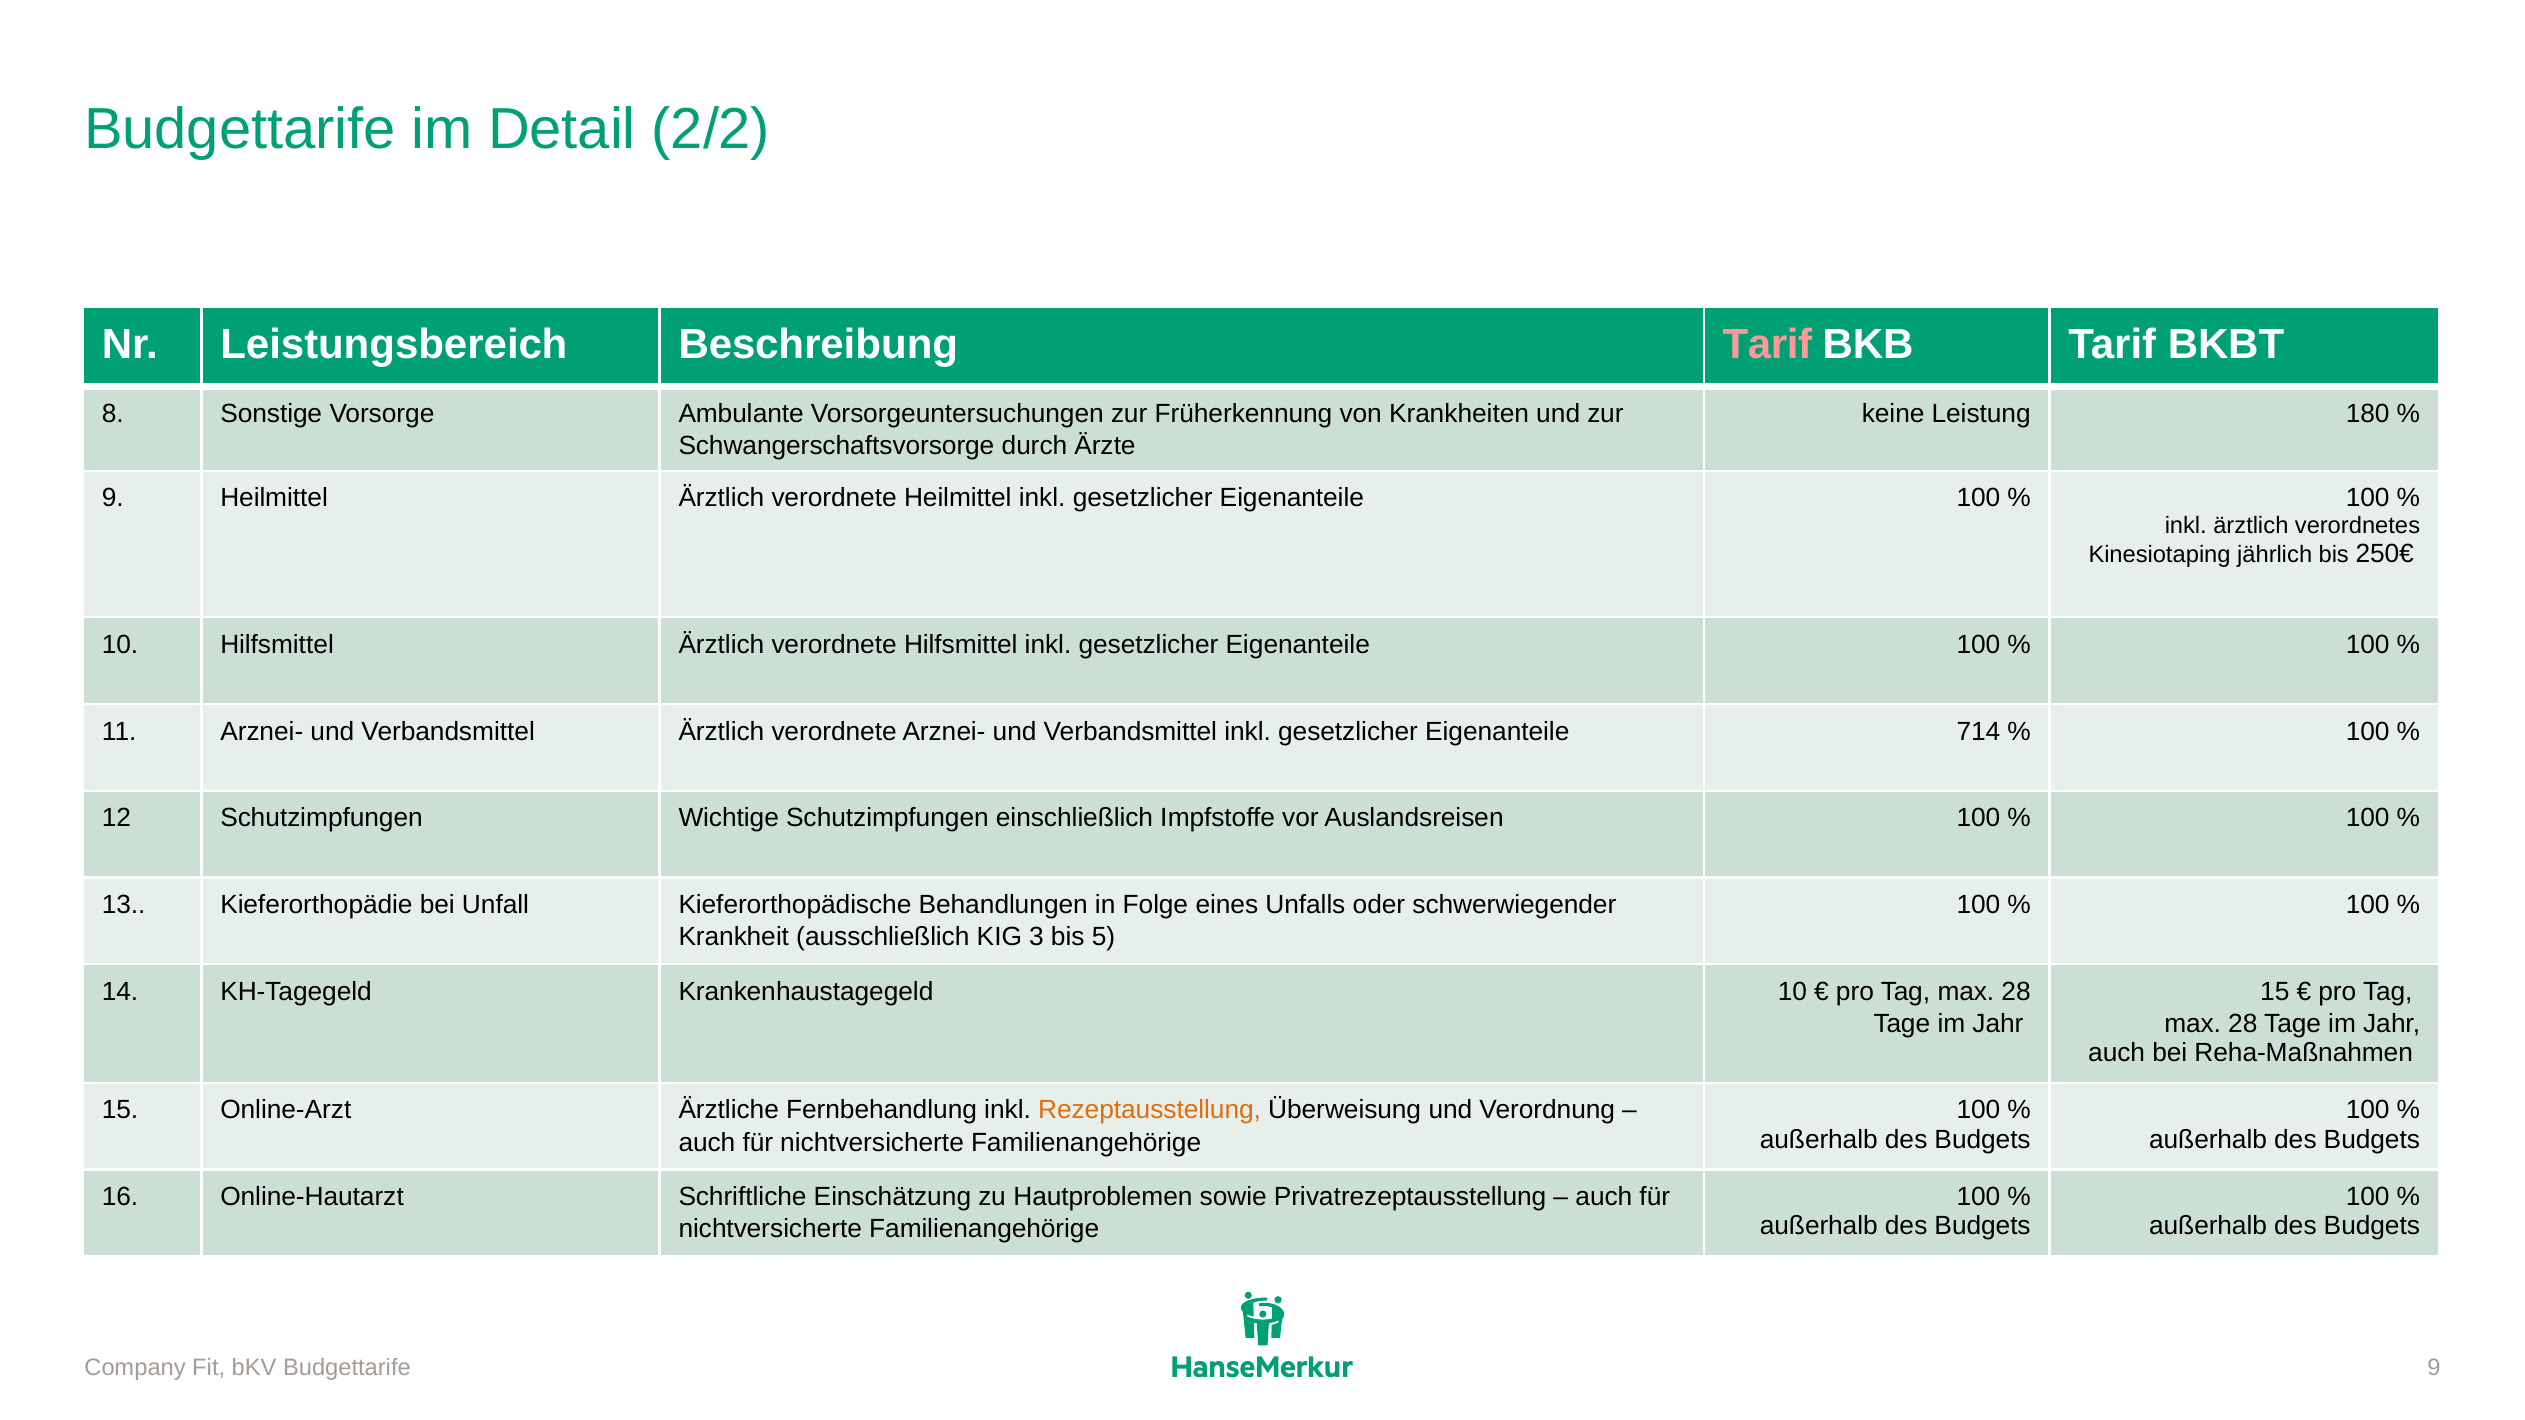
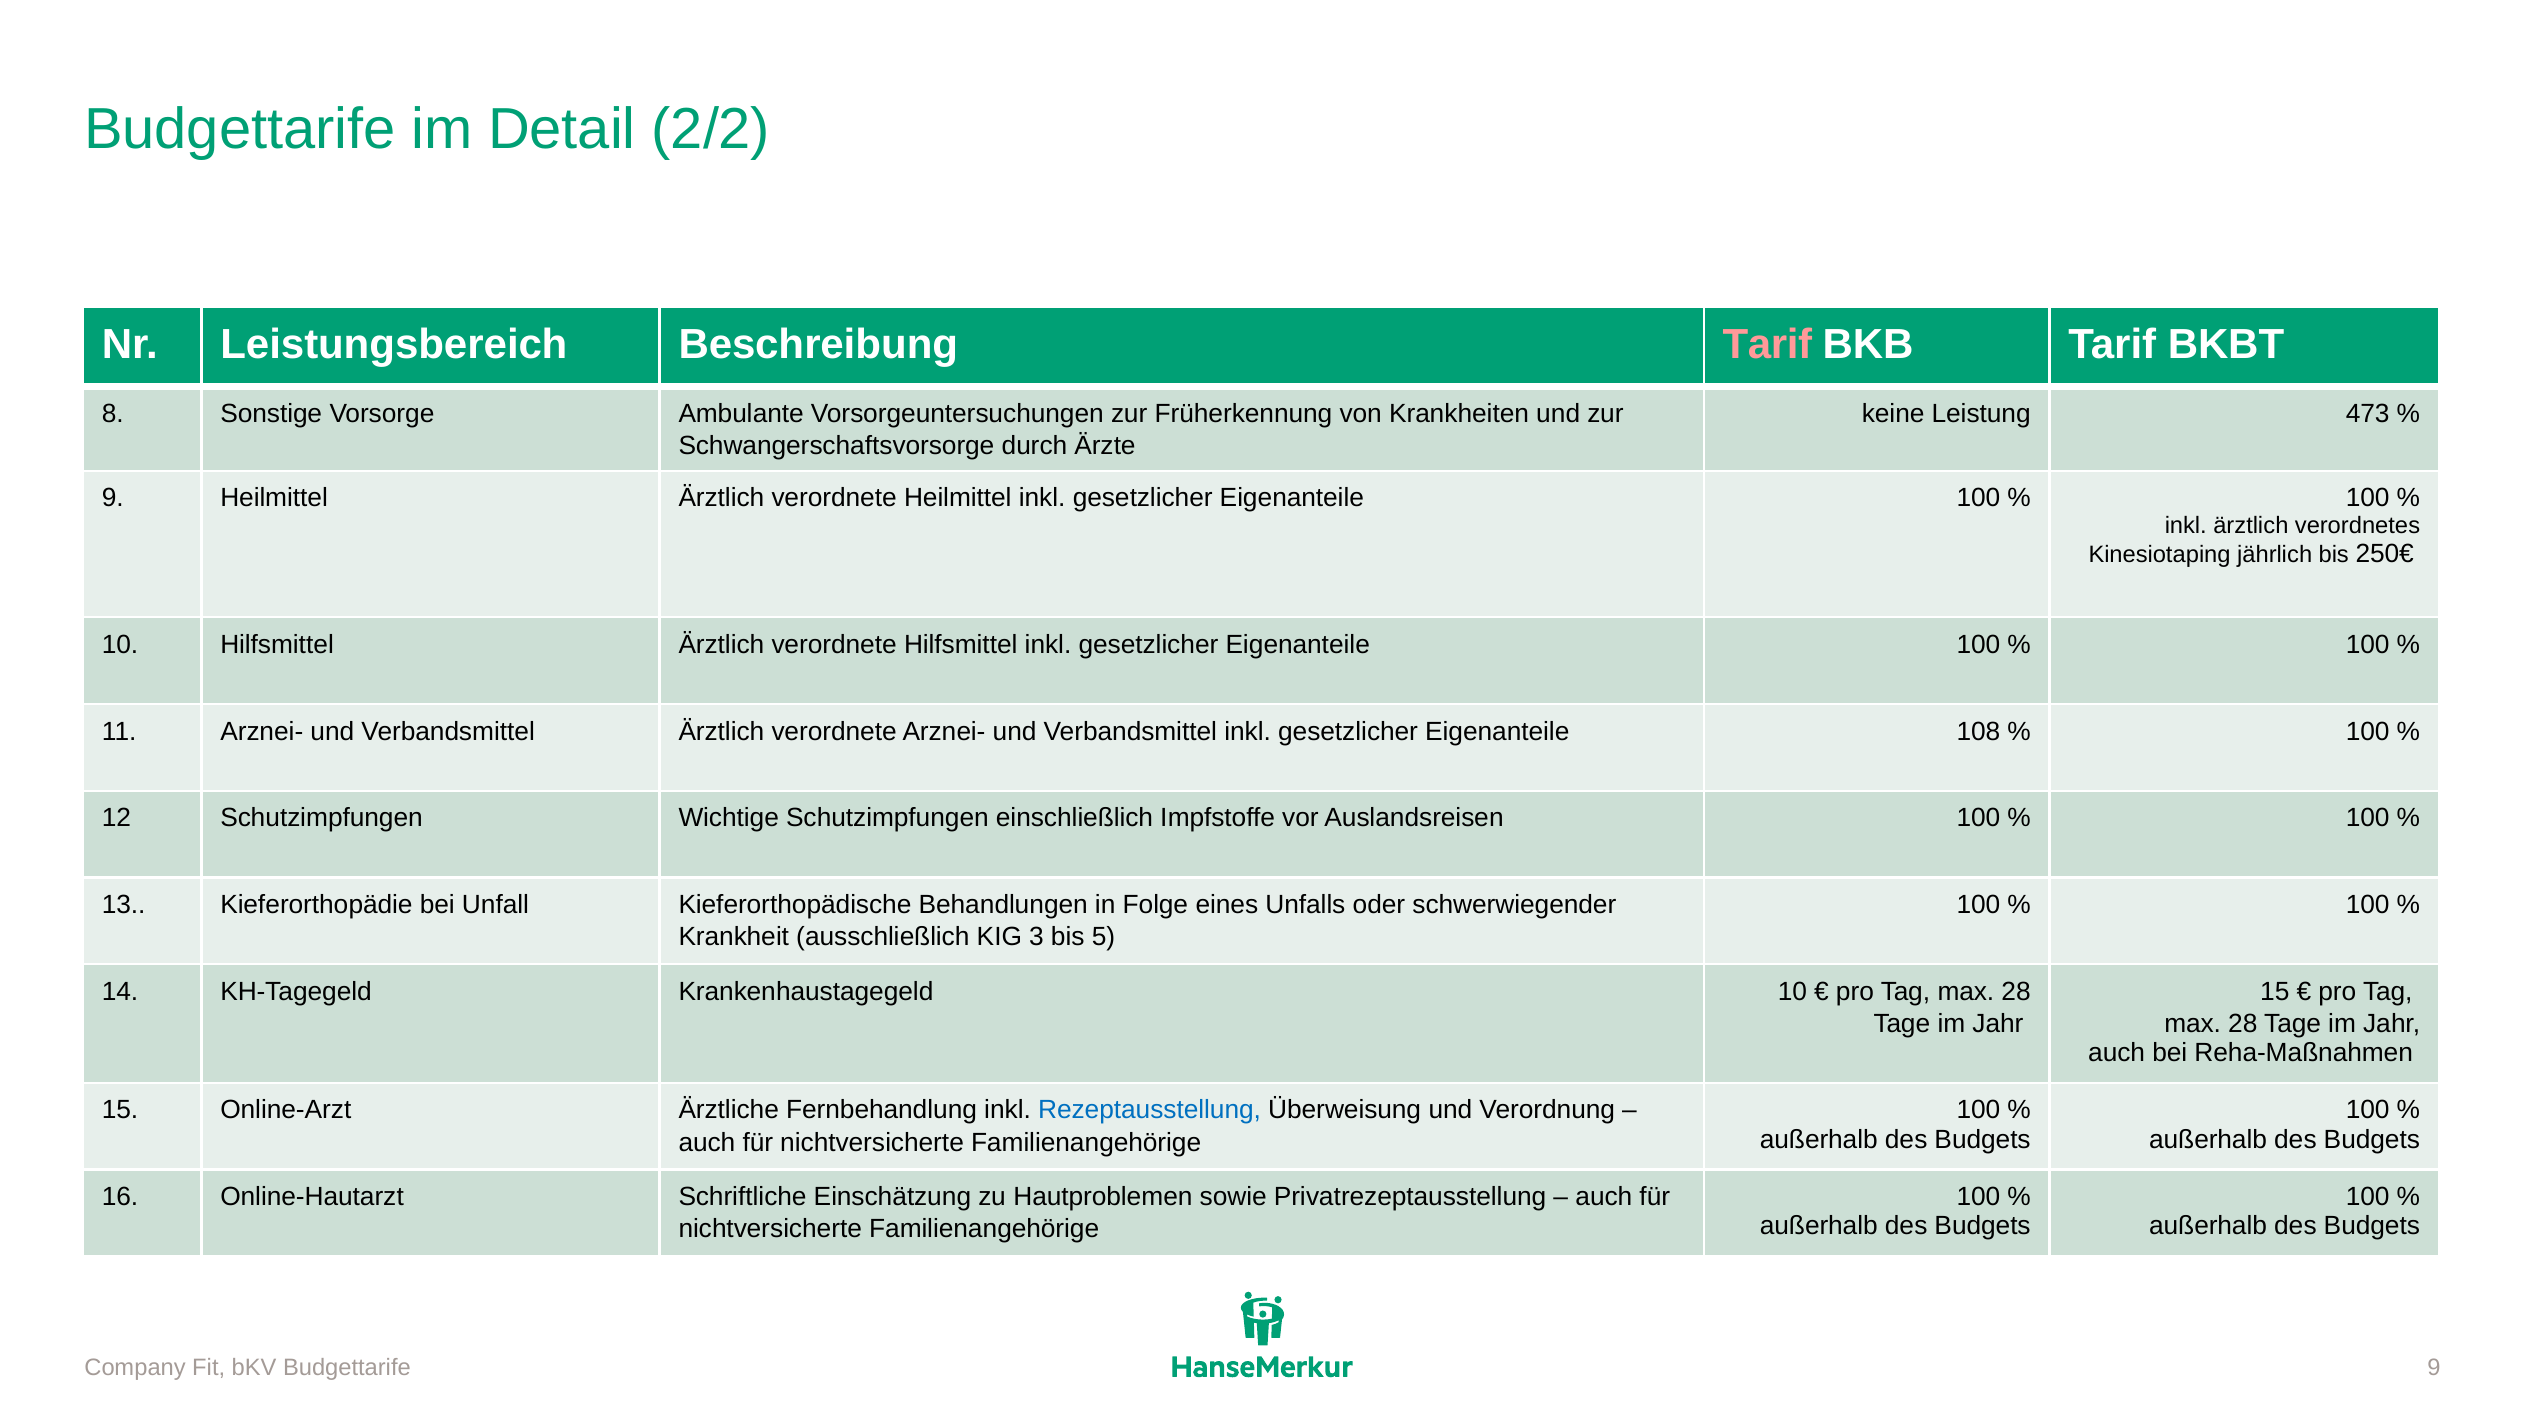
180: 180 -> 473 (2368, 414)
714: 714 -> 108 (1978, 732)
Rezeptausstellung colour: orange -> blue (1150, 1110)
